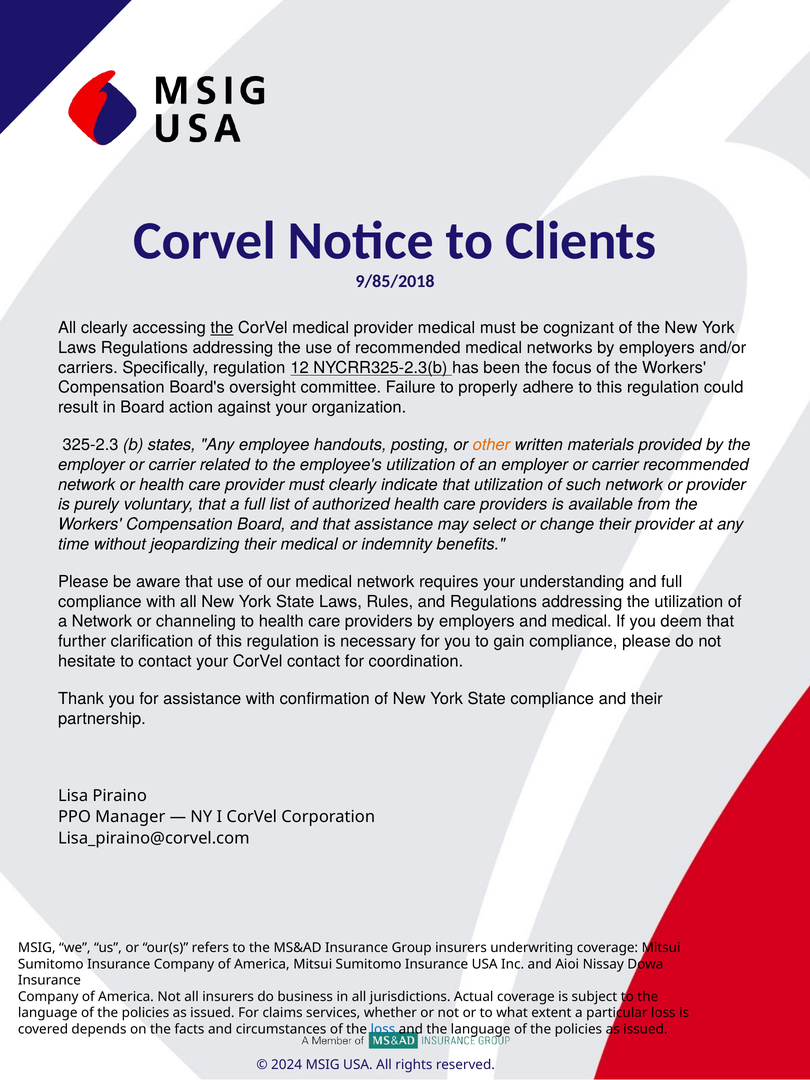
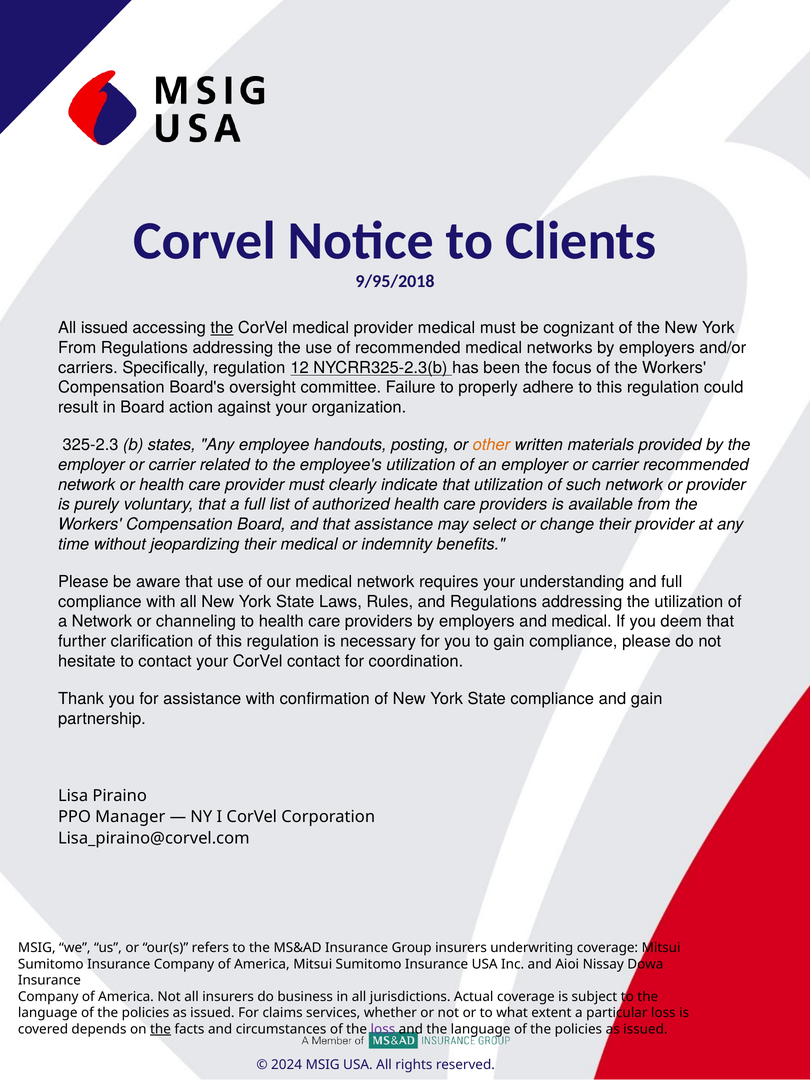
9/85/2018: 9/85/2018 -> 9/95/2018 (395, 281)
All clearly: clearly -> issued (104, 328)
Laws: Laws -> From (77, 348)
and their: their -> gain (647, 699)
the underline: none -> present (161, 1029)
loss colour: blue -> purple (383, 1029)
